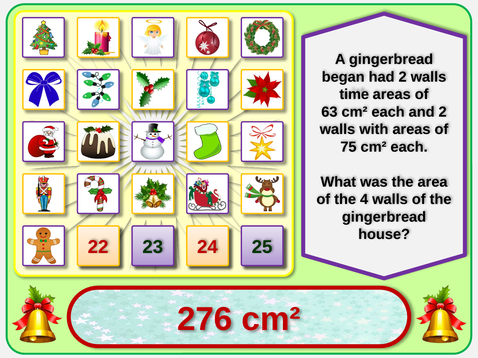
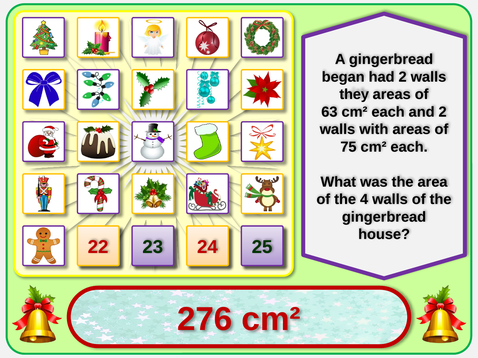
time: time -> they (354, 95)
